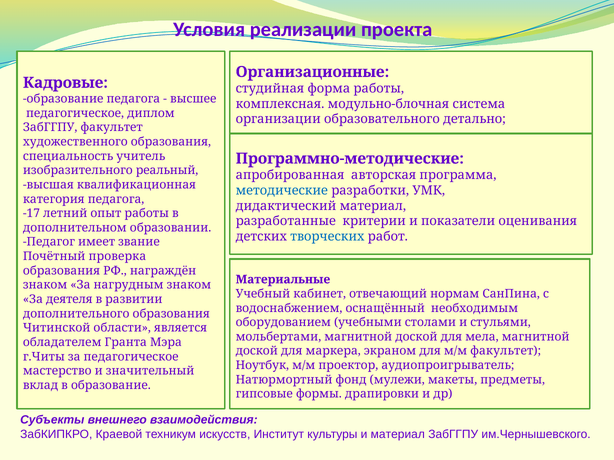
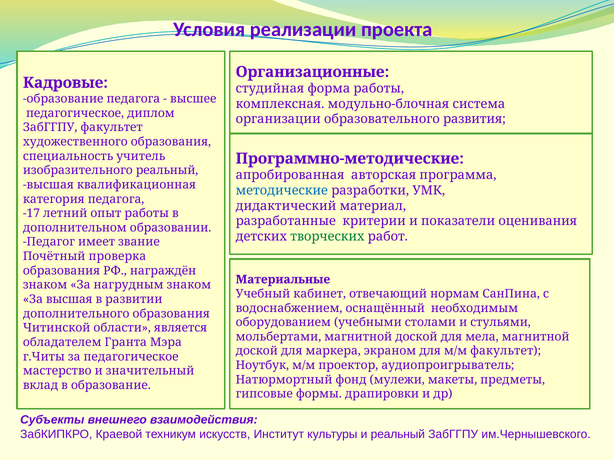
детально: детально -> развития (474, 119)
творческих colour: blue -> green (327, 237)
За деятеля: деятеля -> высшая (69, 300)
и материал: материал -> реальный (398, 435)
